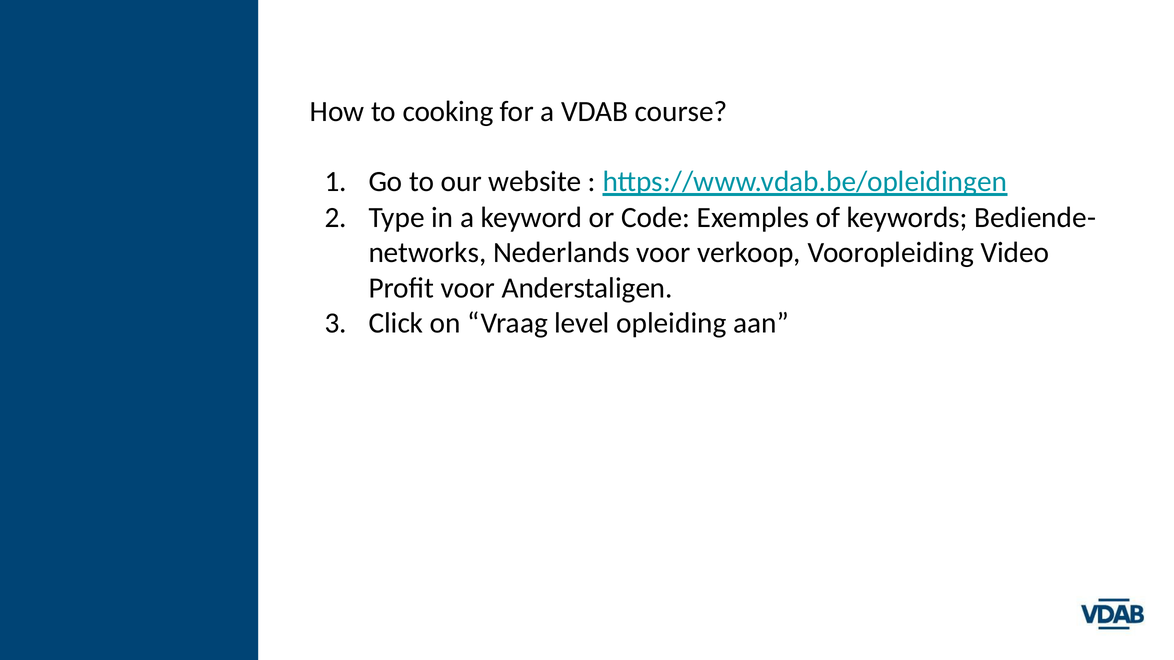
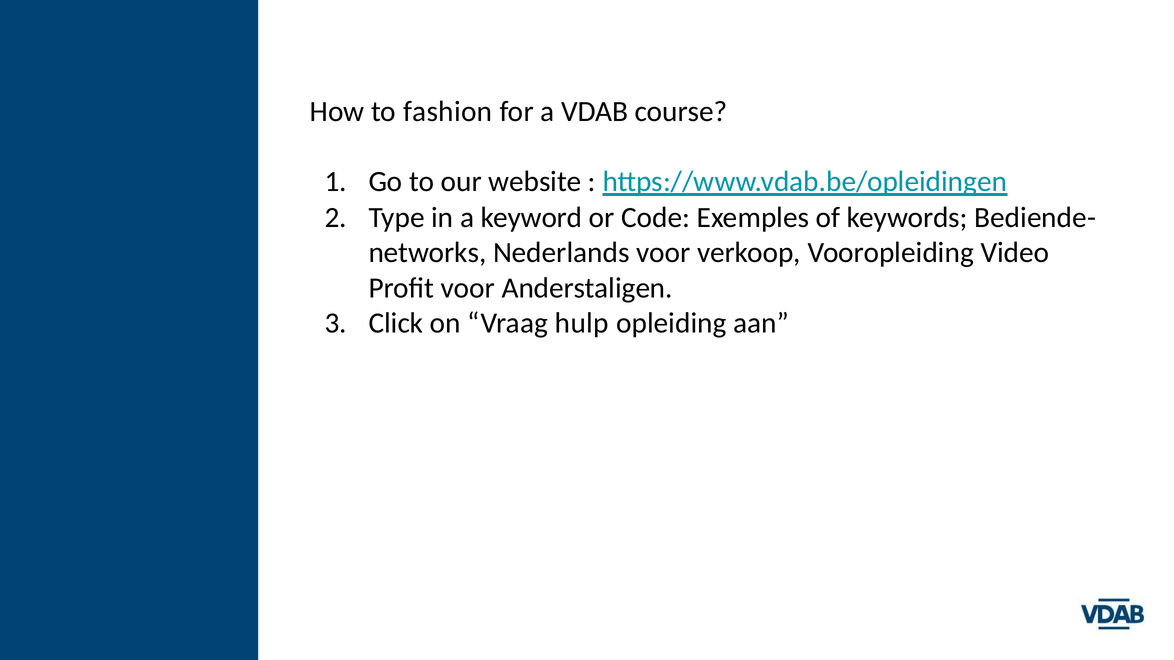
cooking: cooking -> fashion (448, 111)
level: level -> hulp (582, 323)
